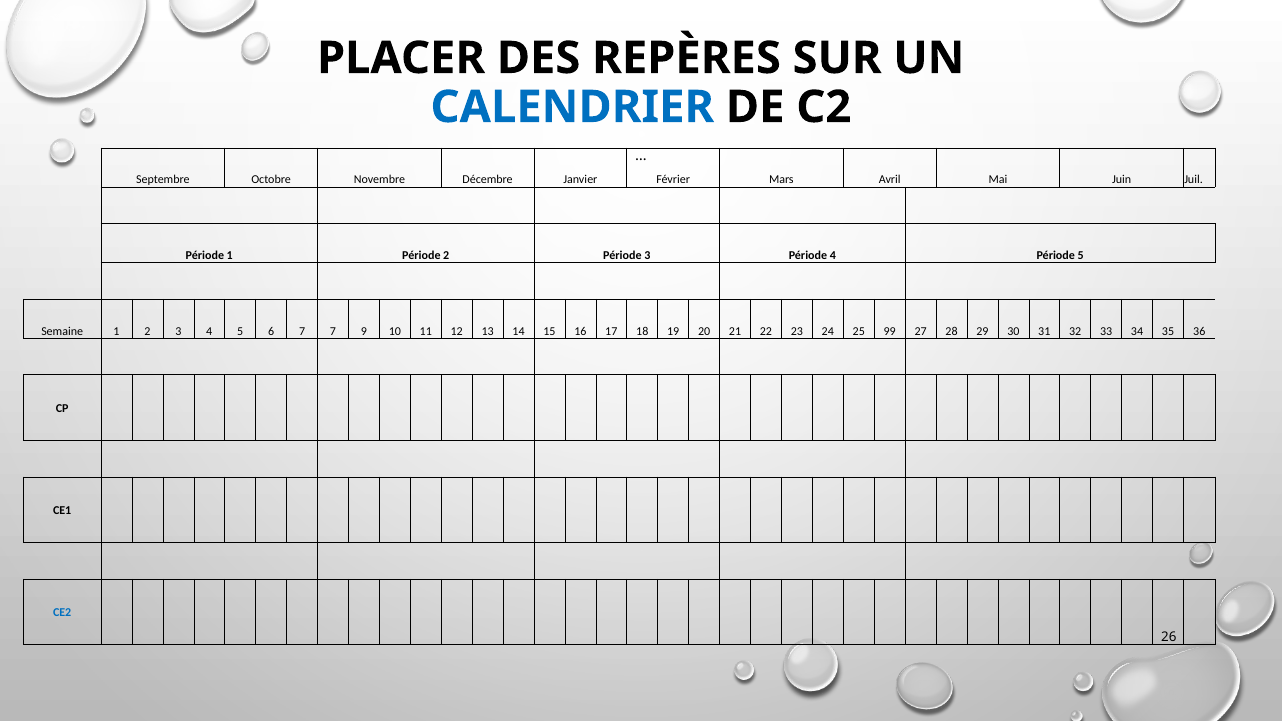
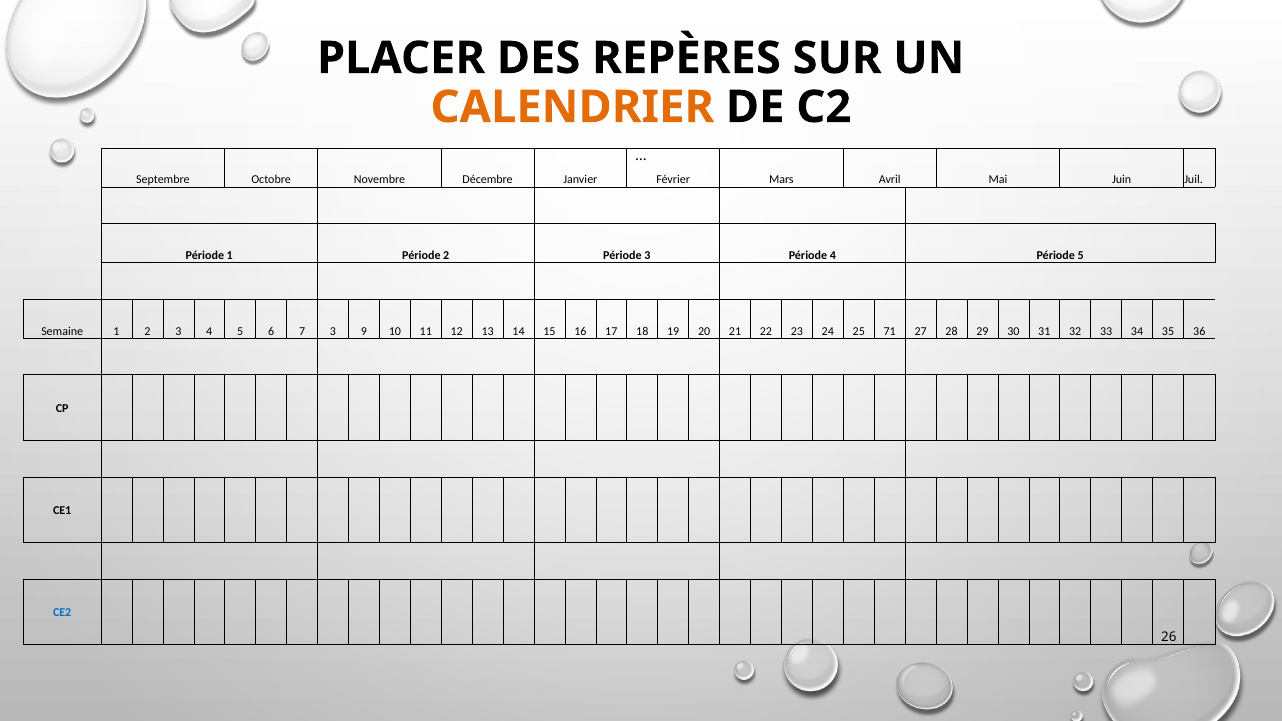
CALENDRIER colour: blue -> orange (572, 107)
7 7: 7 -> 3 (333, 331)
99: 99 -> 71 (890, 331)
